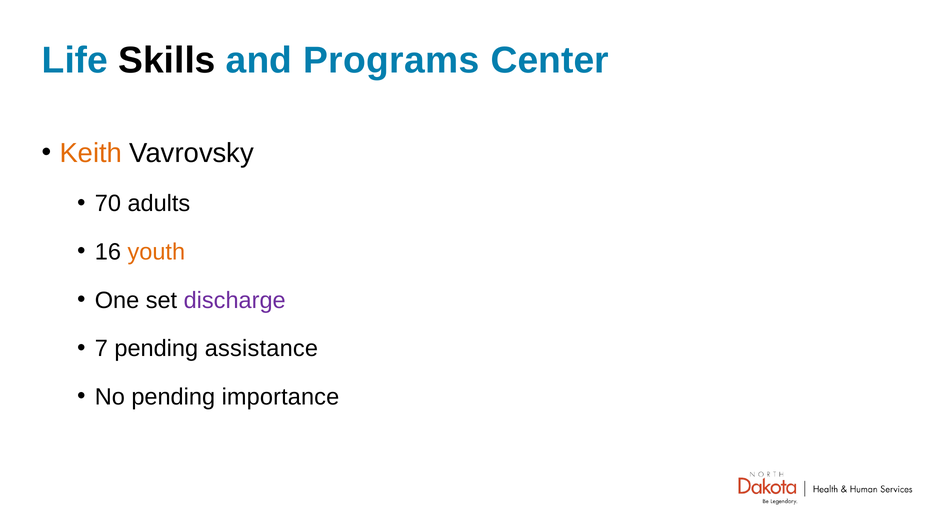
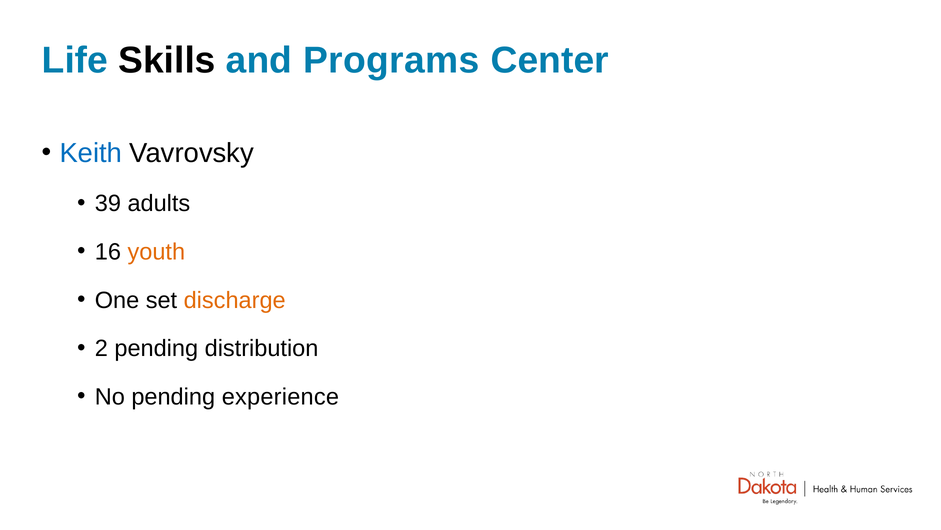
Keith colour: orange -> blue (91, 153)
70: 70 -> 39 (108, 203)
discharge colour: purple -> orange (235, 300)
7: 7 -> 2 (101, 348)
assistance: assistance -> distribution (262, 348)
importance: importance -> experience (280, 396)
